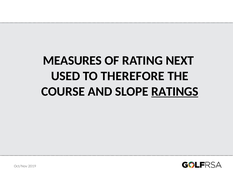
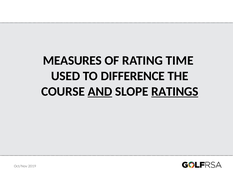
NEXT: NEXT -> TIME (180, 61)
THEREFORE: THEREFORE -> DIFFERENCE (133, 76)
AND underline: none -> present (100, 92)
